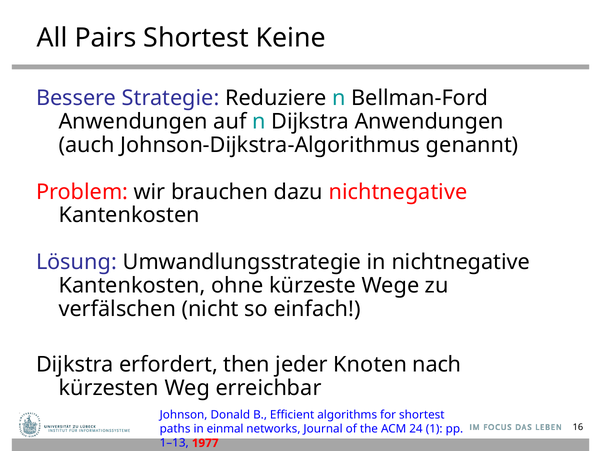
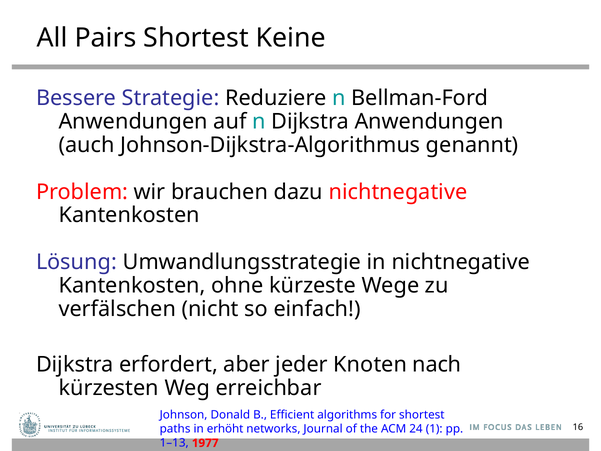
then: then -> aber (247, 365)
einmal: einmal -> erhöht (225, 429)
